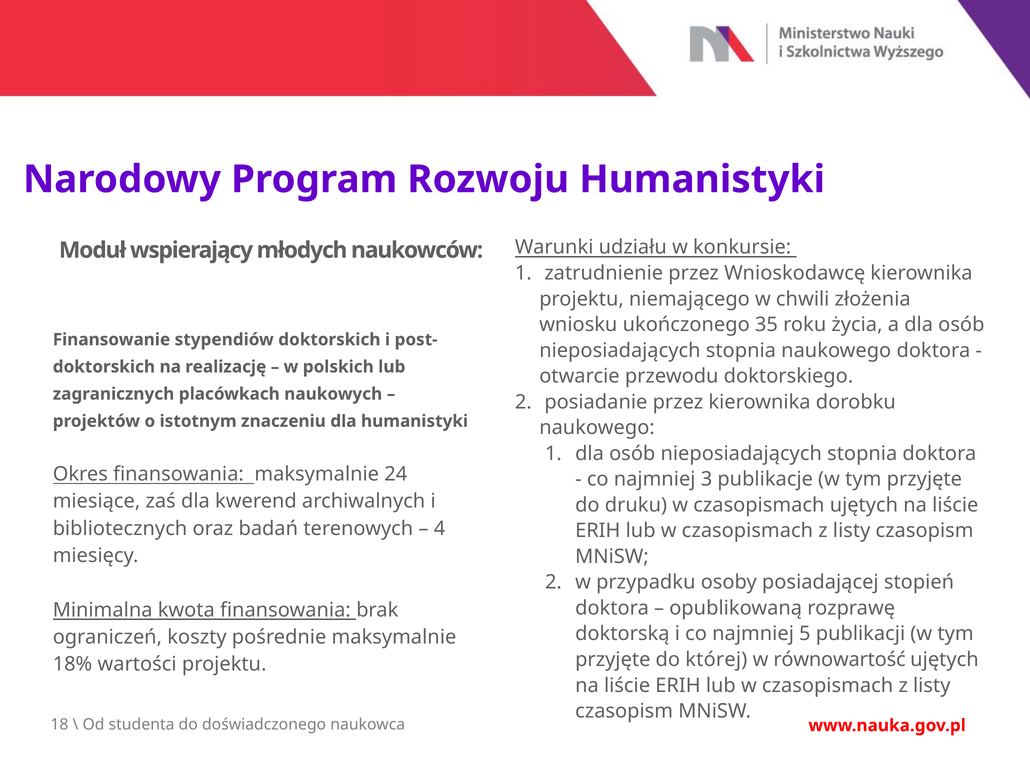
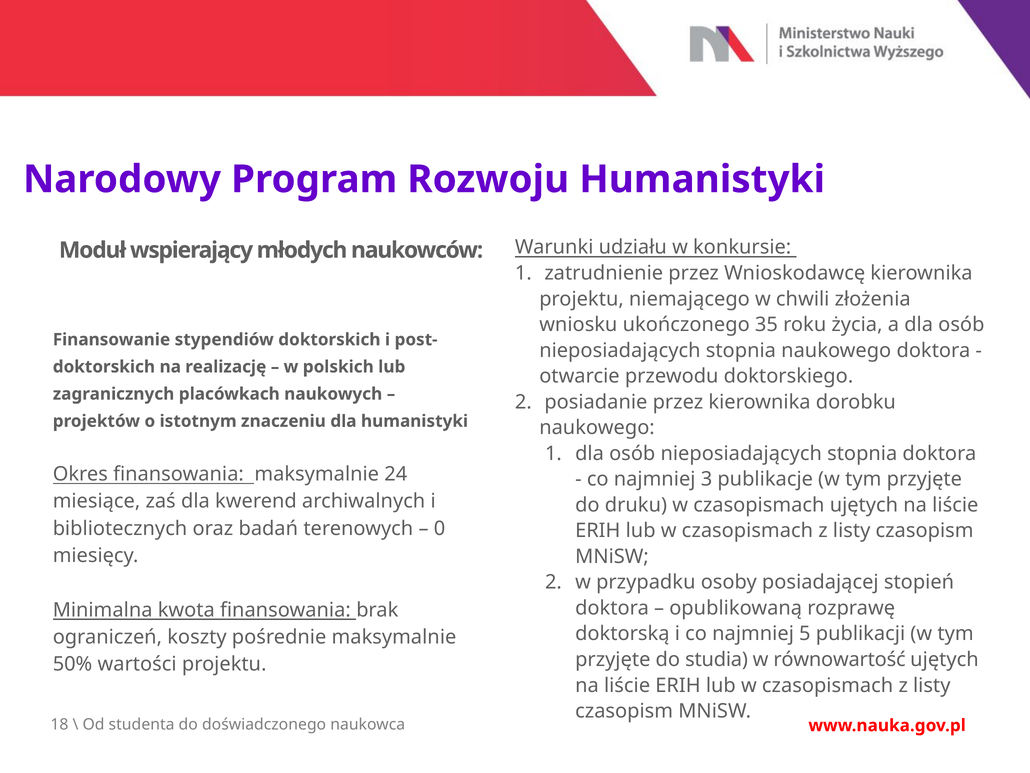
4: 4 -> 0 (439, 528)
której: której -> studia (717, 659)
18%: 18% -> 50% (73, 664)
